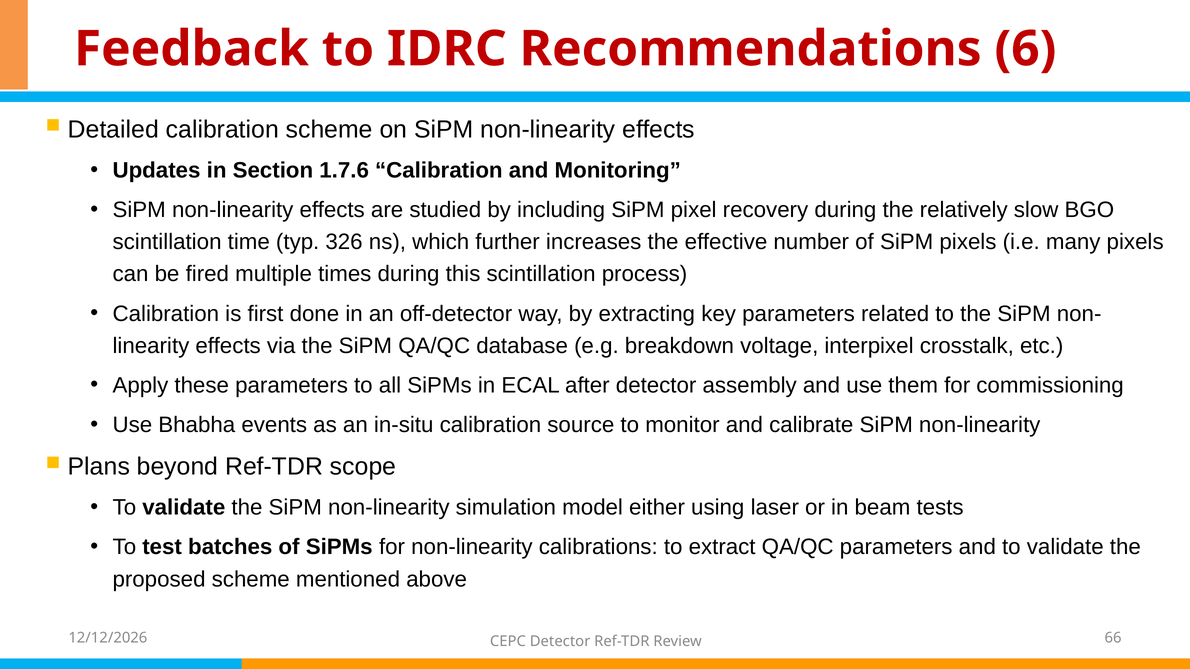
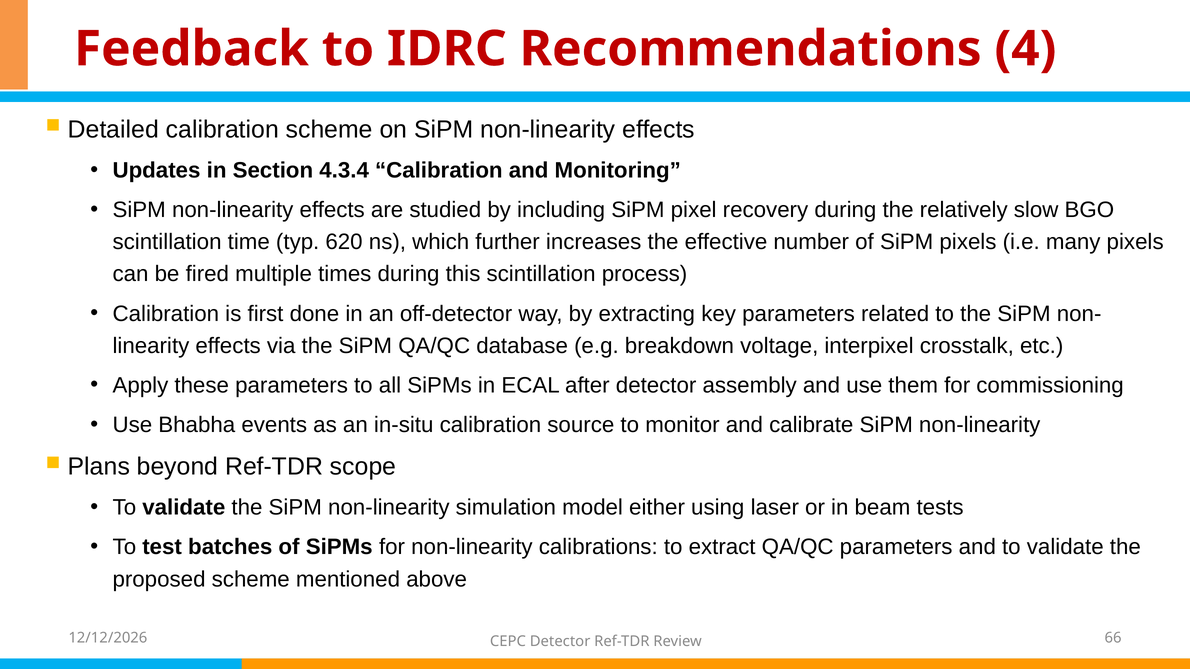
6: 6 -> 4 (1025, 49)
1.7.6: 1.7.6 -> 4.3.4 (344, 170)
326: 326 -> 620 (344, 242)
